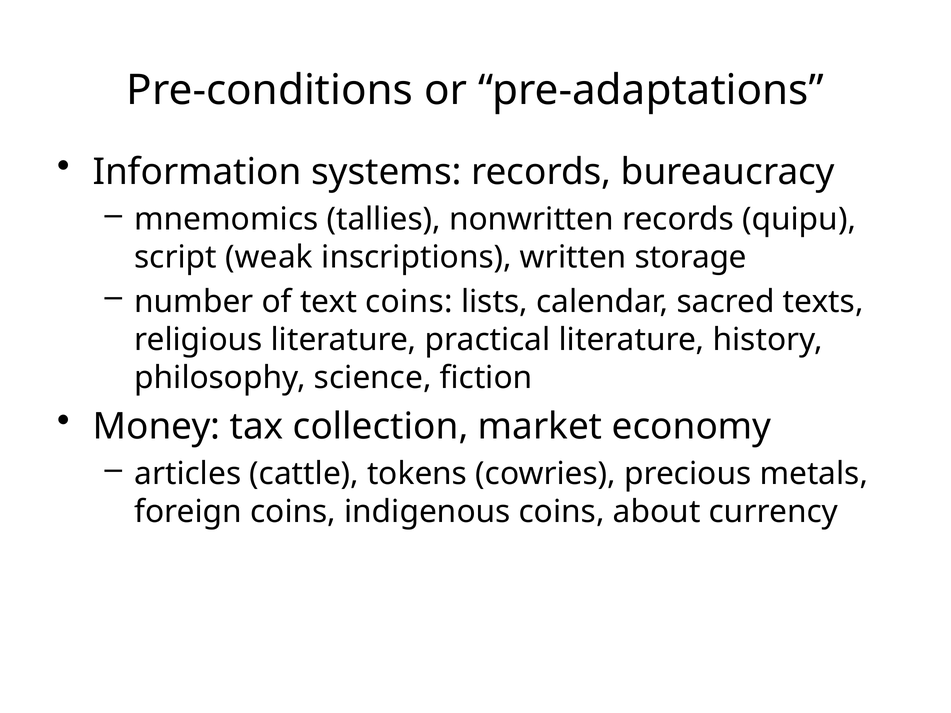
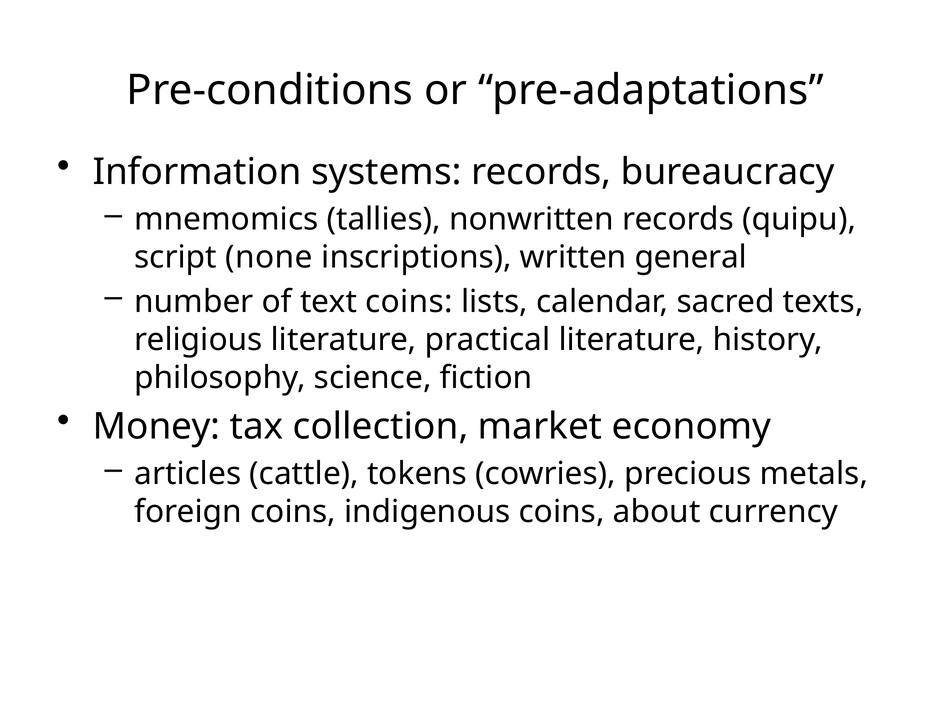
weak: weak -> none (269, 257)
storage: storage -> general (691, 257)
